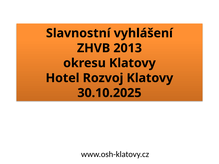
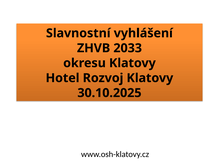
2013: 2013 -> 2033 (128, 48)
